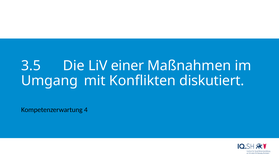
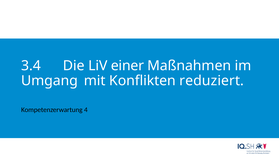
3.5: 3.5 -> 3.4 (31, 66)
diskutiert: diskutiert -> reduziert (212, 81)
